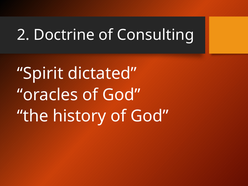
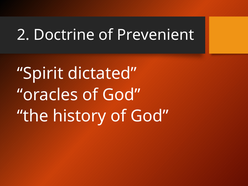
Consulting: Consulting -> Prevenient (156, 35)
